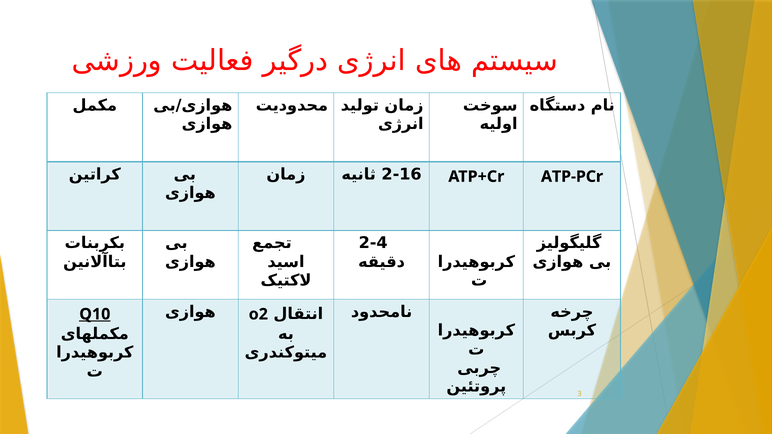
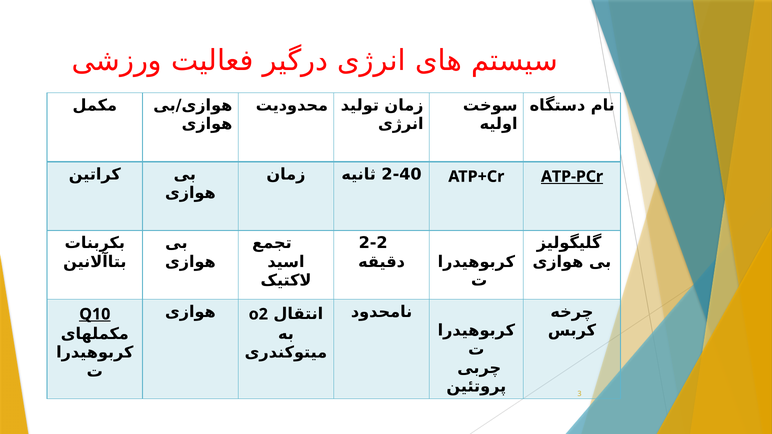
2-16: 2-16 -> 2-40 (402, 174)
ATP-PCr underline: none -> present (572, 177)
2-4: 2-4 -> 2-2 (373, 243)
